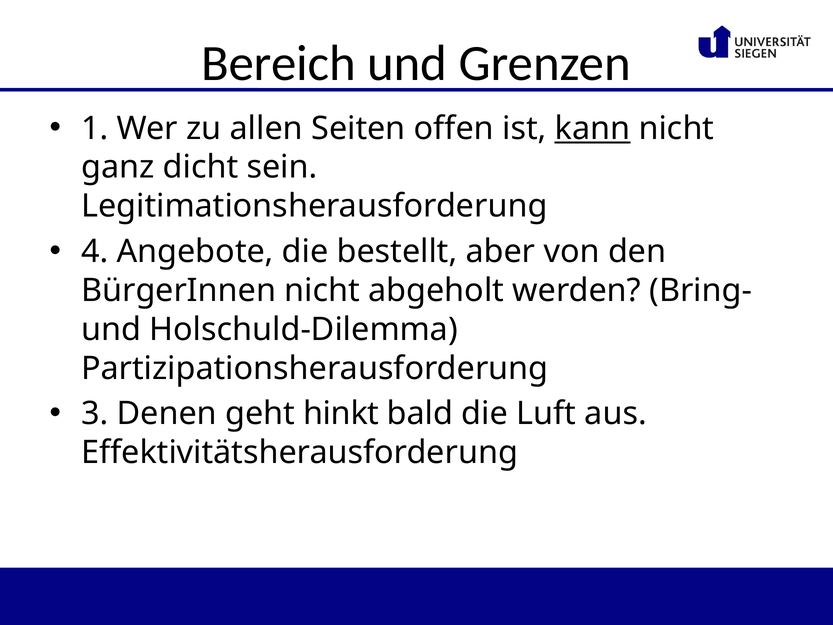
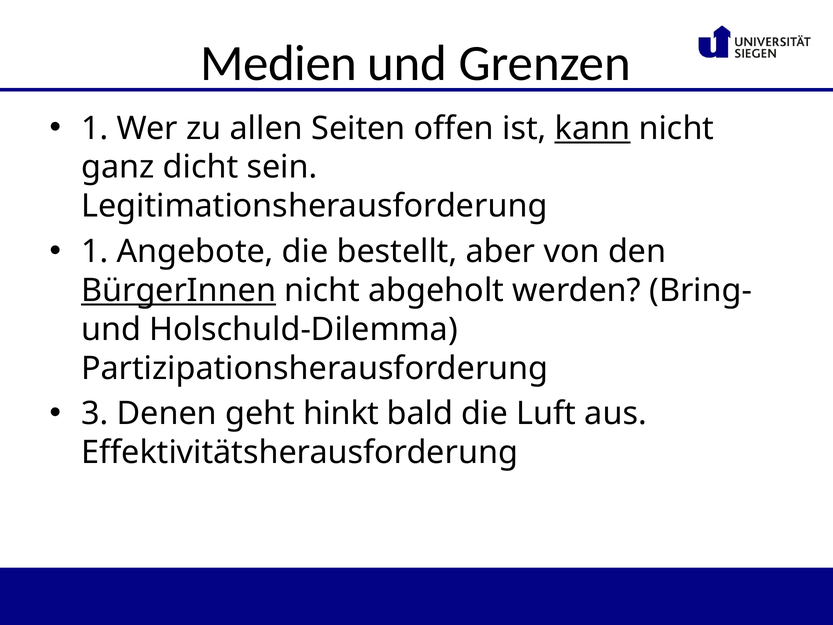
Bereich: Bereich -> Medien (279, 63)
4: 4 -> 1 (95, 252)
BürgerInnen underline: none -> present (179, 290)
